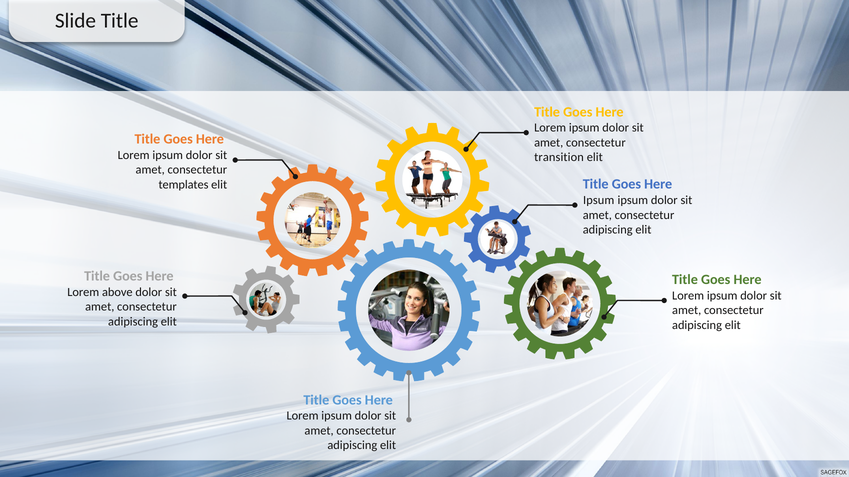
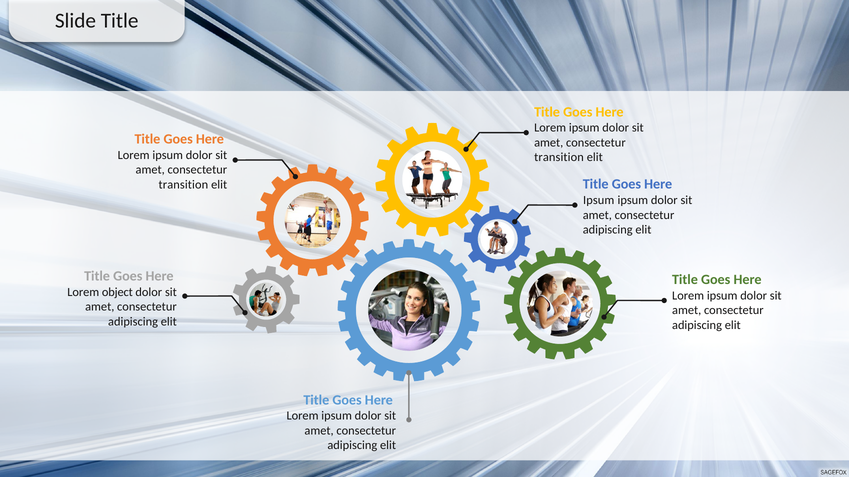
templates: templates -> transition (183, 185)
above: above -> object (117, 292)
